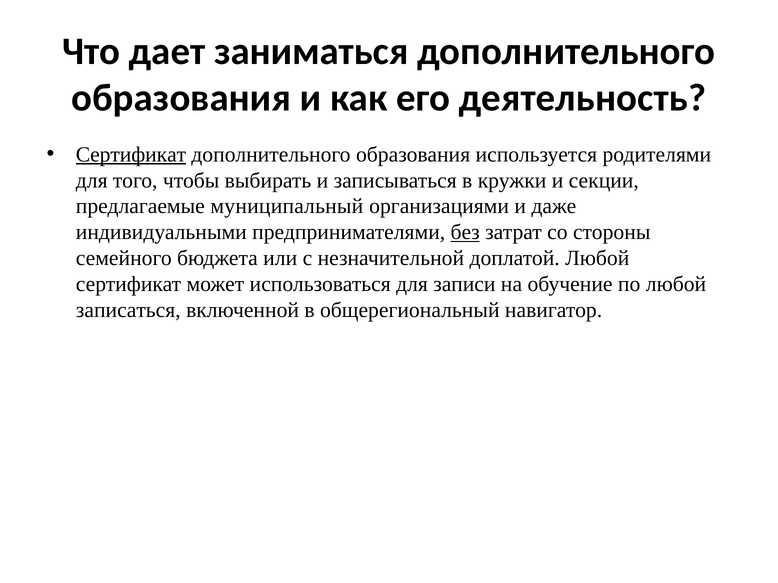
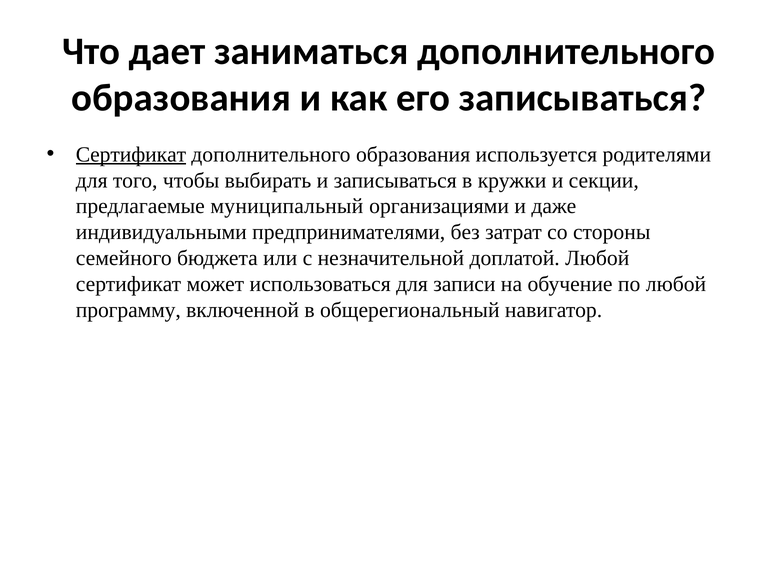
его деятельность: деятельность -> записываться (583, 98)
без underline: present -> none (465, 232)
записаться: записаться -> программу (128, 310)
